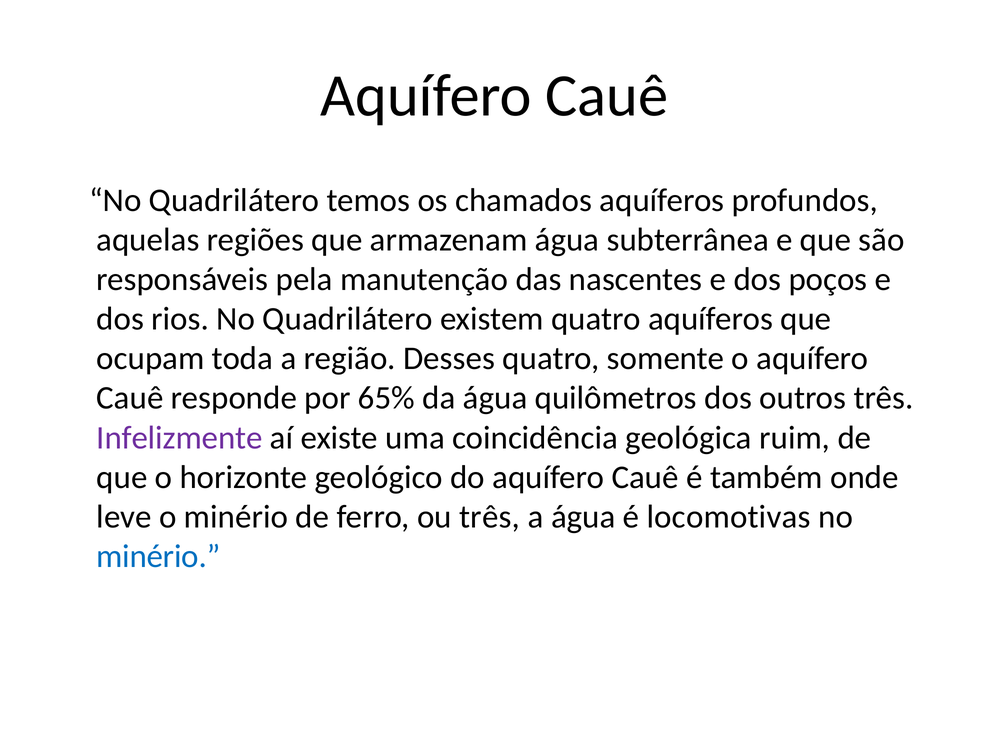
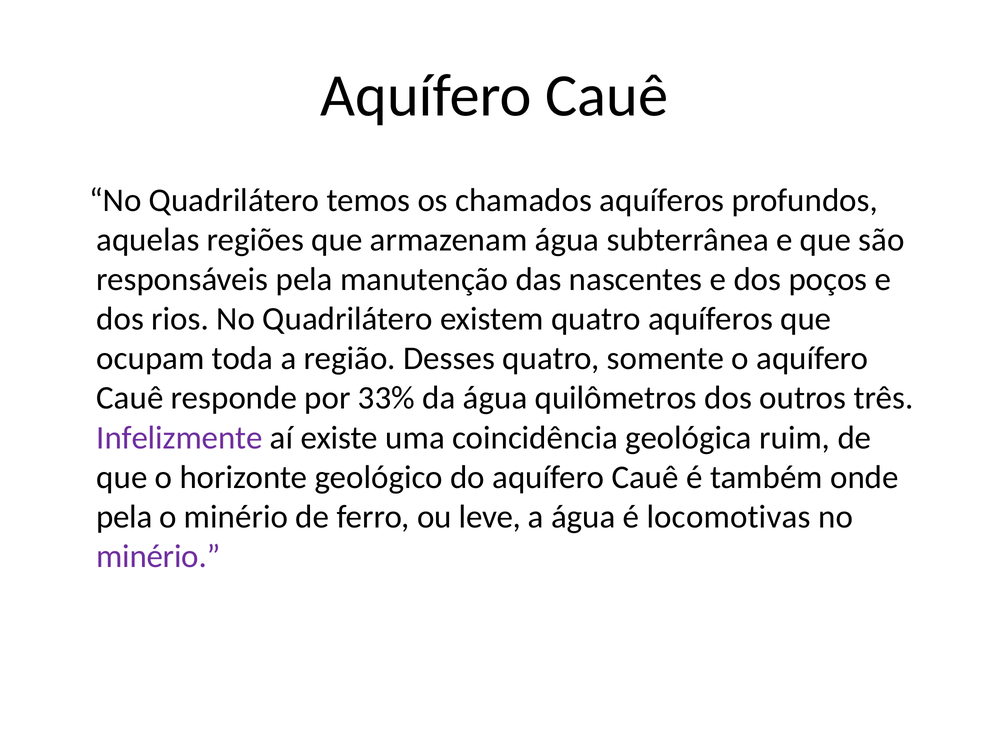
65%: 65% -> 33% (386, 398)
leve: leve -> pela (124, 517)
ou três: três -> leve (490, 517)
minério colour: blue -> purple (158, 556)
